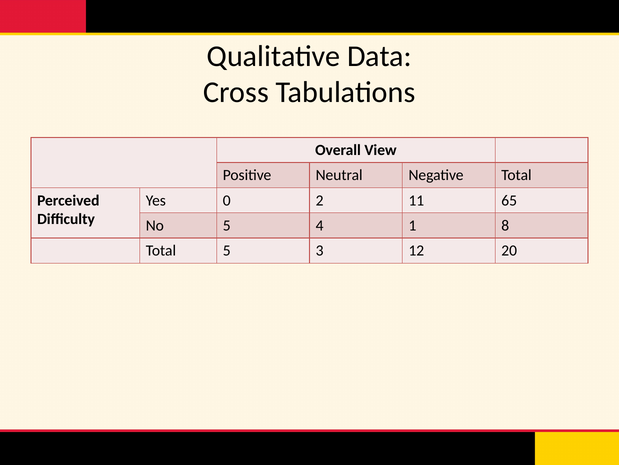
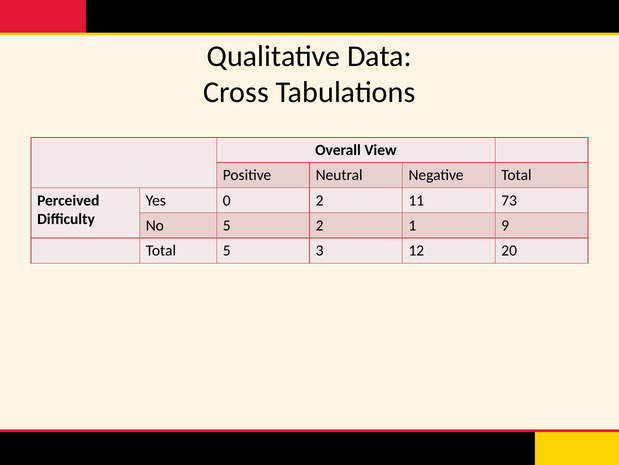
65: 65 -> 73 (509, 200)
5 4: 4 -> 2 (320, 225)
8: 8 -> 9 (505, 225)
